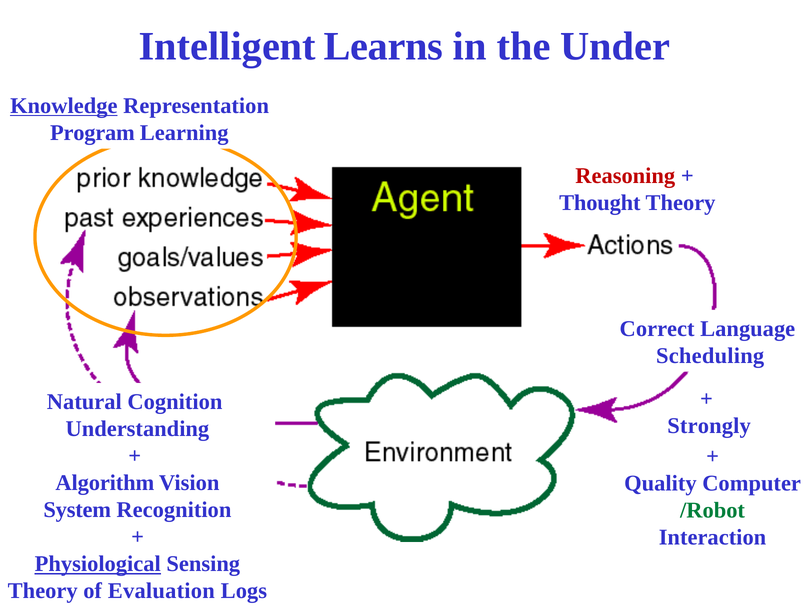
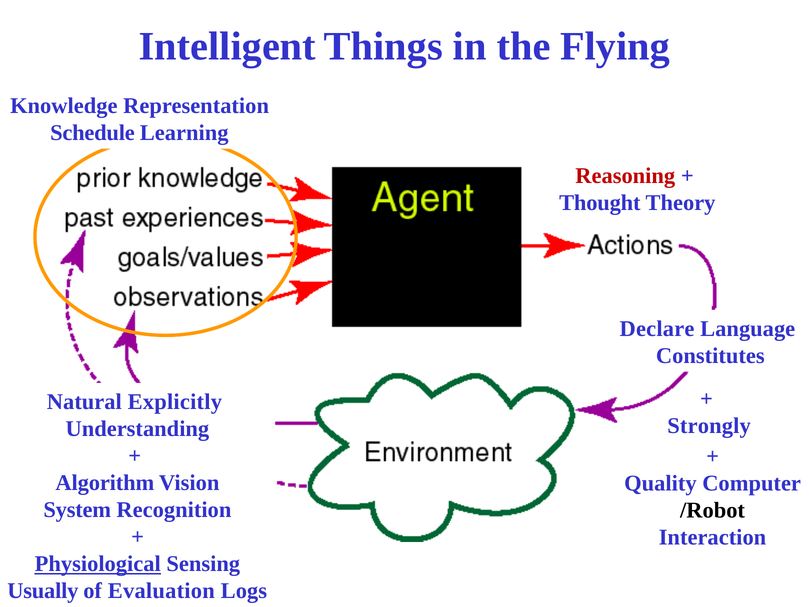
Learns: Learns -> Things (383, 47)
Under: Under -> Flying (615, 47)
Knowledge underline: present -> none (64, 106)
Program: Program -> Schedule (92, 133)
Correct: Correct -> Declare (657, 329)
Scheduling: Scheduling -> Constitutes (710, 356)
Cognition: Cognition -> Explicitly (175, 402)
/Robot colour: green -> black (713, 510)
Theory: Theory -> Usually (43, 591)
